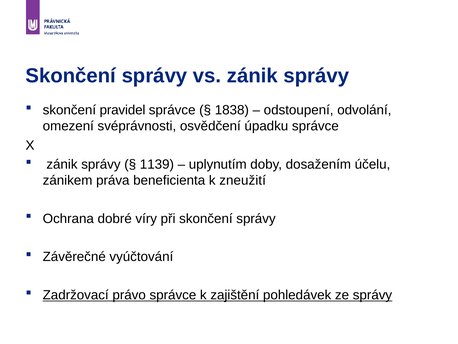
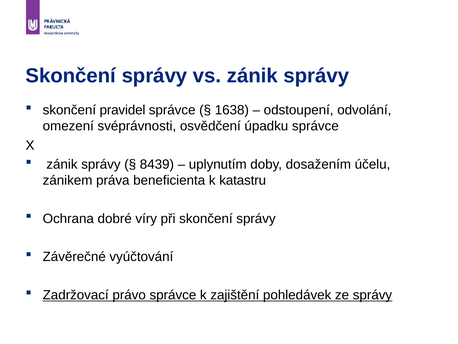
1838: 1838 -> 1638 (232, 110)
1139: 1139 -> 8439 (157, 164)
zneužití: zneužití -> katastru (243, 180)
